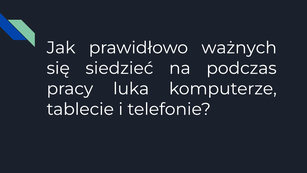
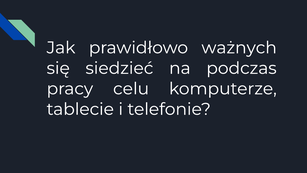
luka: luka -> celu (131, 89)
